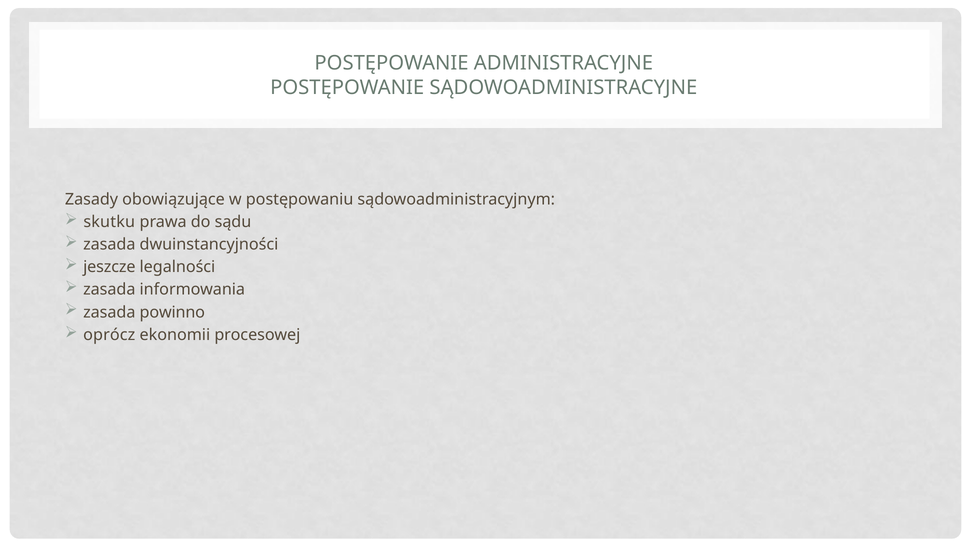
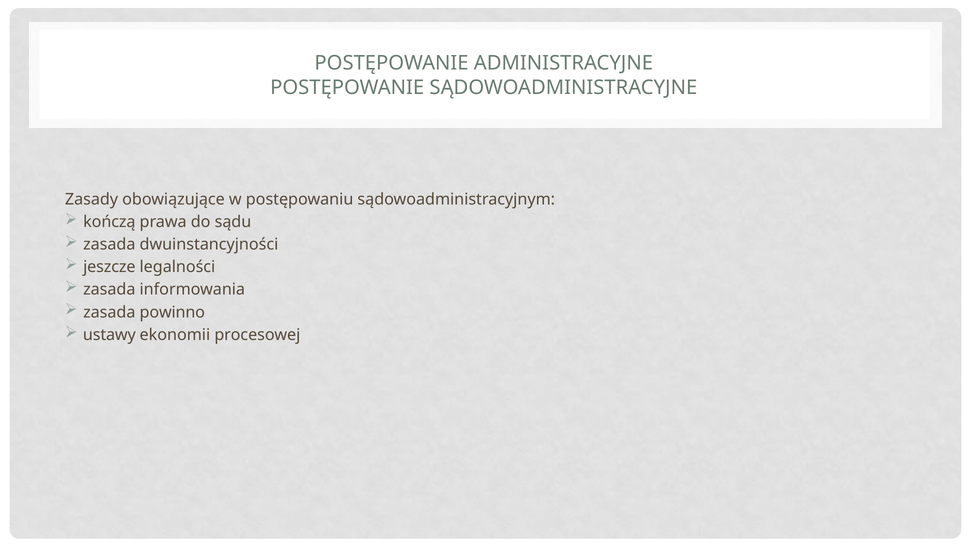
skutku: skutku -> kończą (109, 222)
oprócz: oprócz -> ustawy (109, 335)
